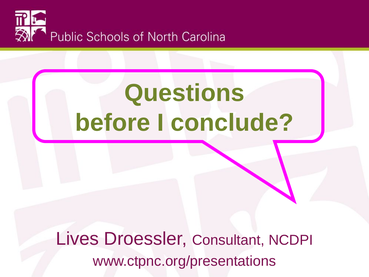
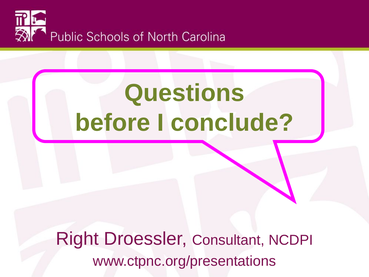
Lives: Lives -> Right (77, 239)
